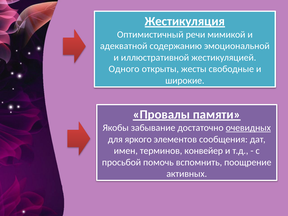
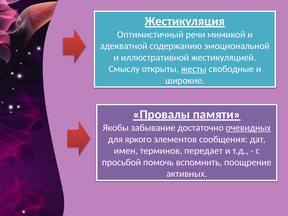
Одного: Одного -> Смыслу (124, 69)
жесты underline: none -> present (194, 69)
конвейер: конвейер -> передает (204, 151)
